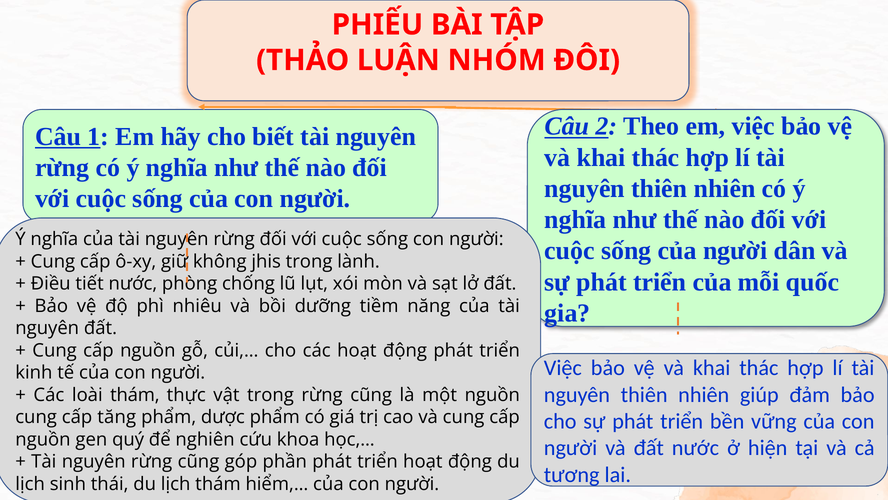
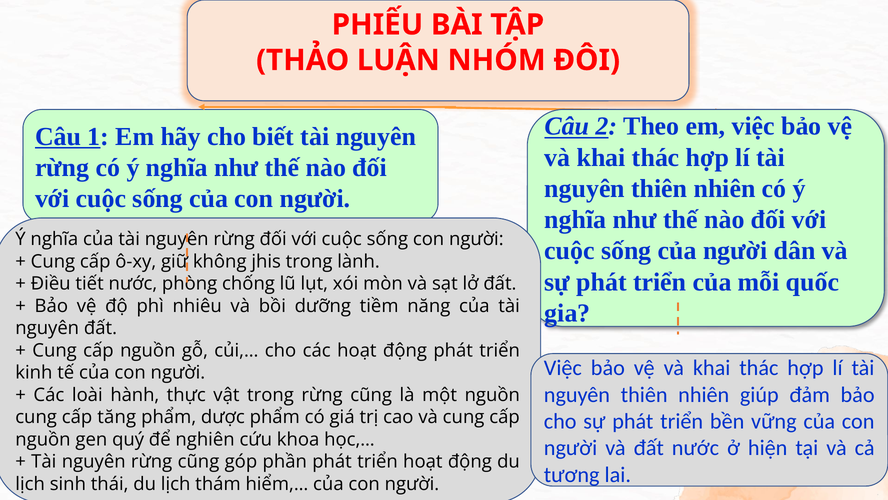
loài thám: thám -> hành (135, 395)
